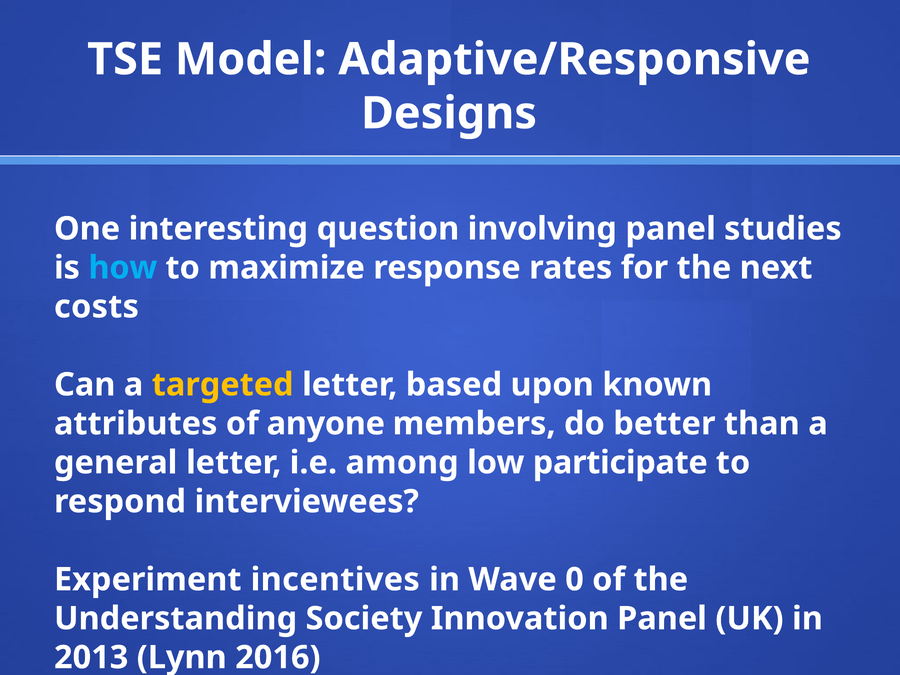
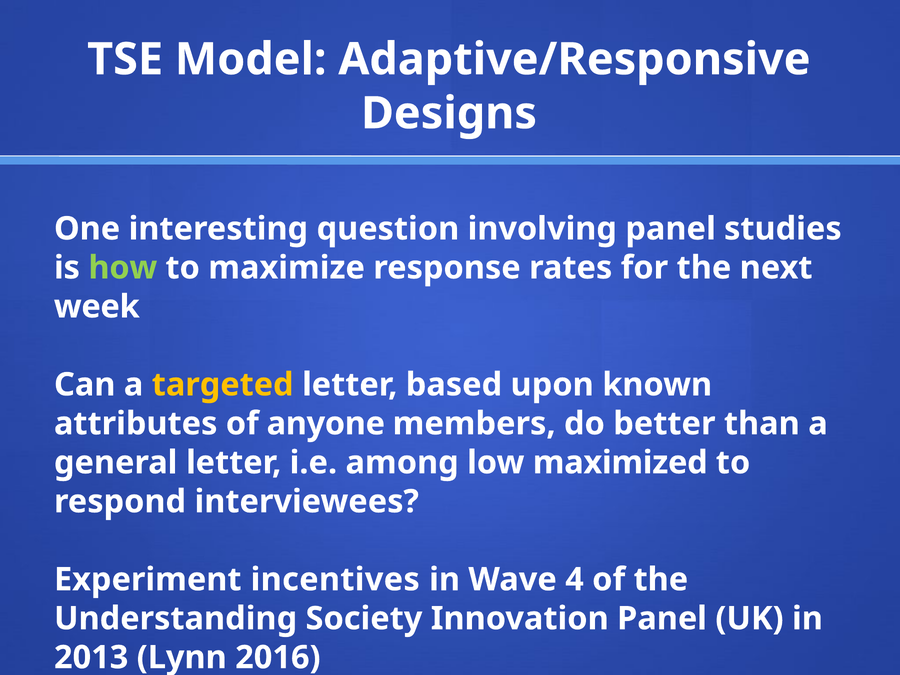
how colour: light blue -> light green (123, 268)
costs: costs -> week (97, 307)
participate: participate -> maximized (620, 463)
0: 0 -> 4 (574, 580)
